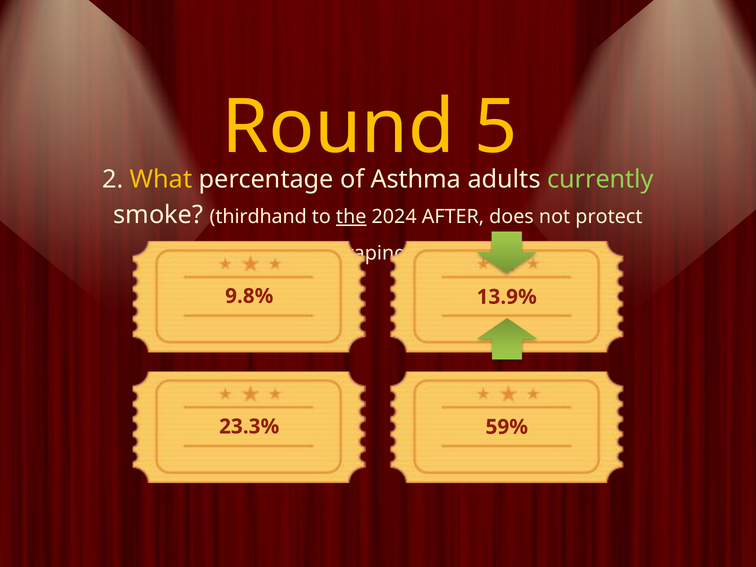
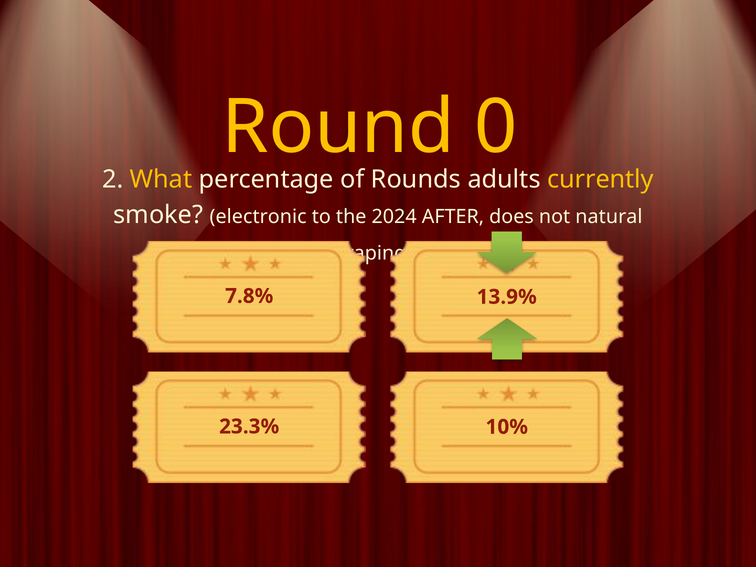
5: 5 -> 0 (496, 127)
Asthma: Asthma -> Rounds (416, 179)
currently colour: light green -> yellow (601, 179)
thirdhand: thirdhand -> electronic (258, 217)
the underline: present -> none (351, 217)
protect: protect -> natural (609, 217)
9.8%: 9.8% -> 7.8% (249, 296)
59%: 59% -> 10% (507, 427)
